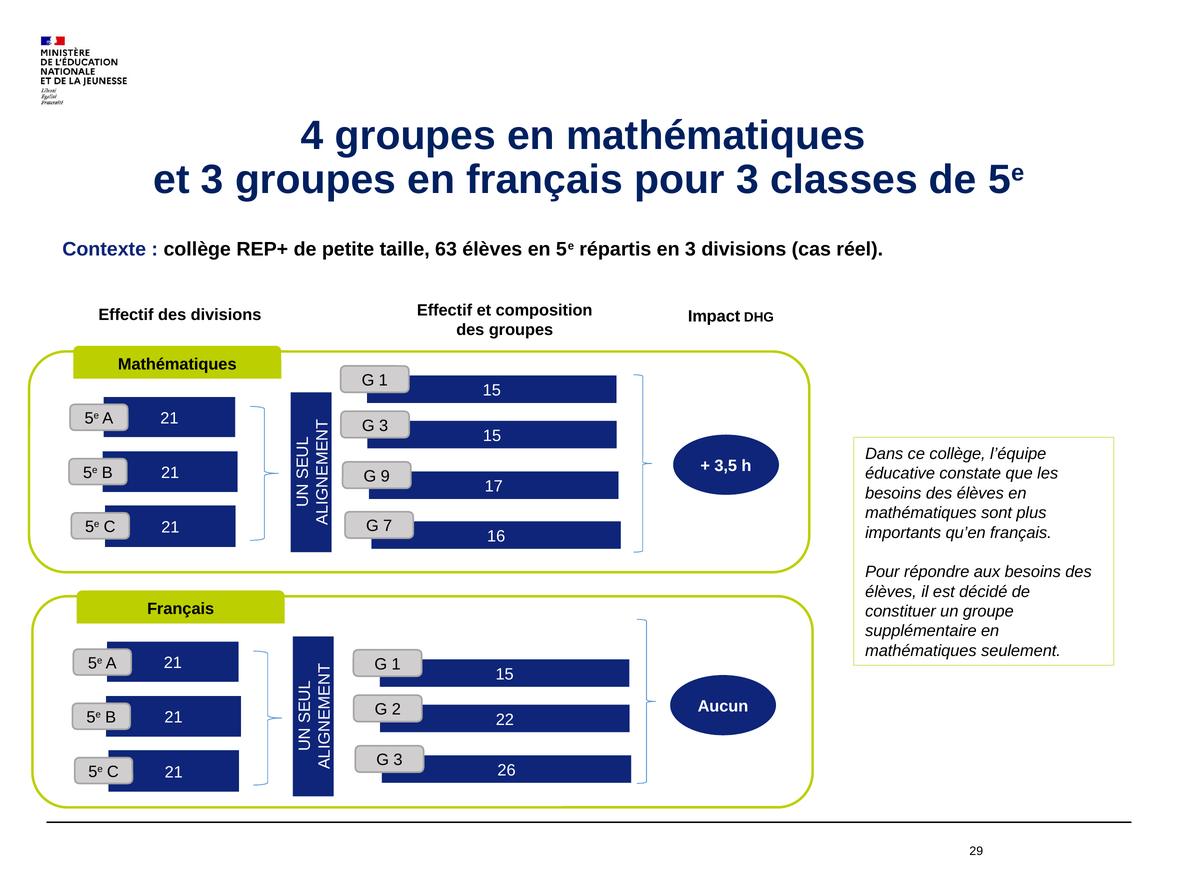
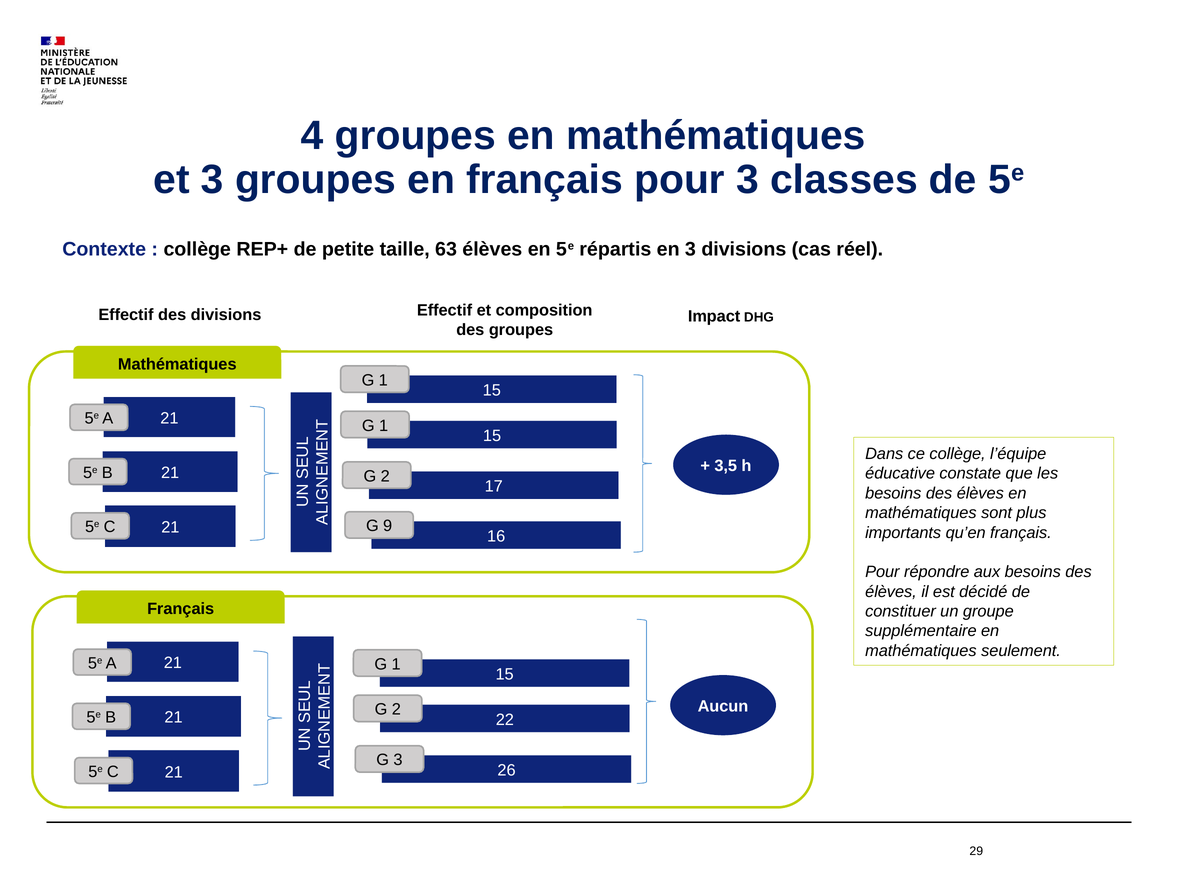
3: 3 -> 1 (384, 425)
9: 9 -> 2 (385, 476)
7: 7 -> 9 (388, 526)
